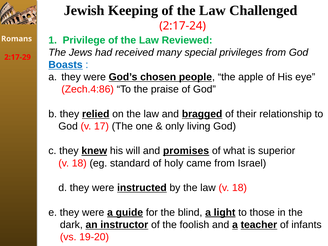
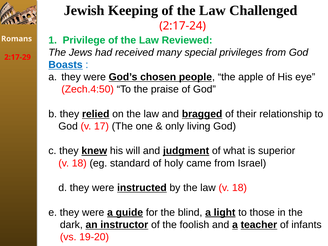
Zech.4:86: Zech.4:86 -> Zech.4:50 (88, 89)
promises: promises -> judgment (186, 151)
